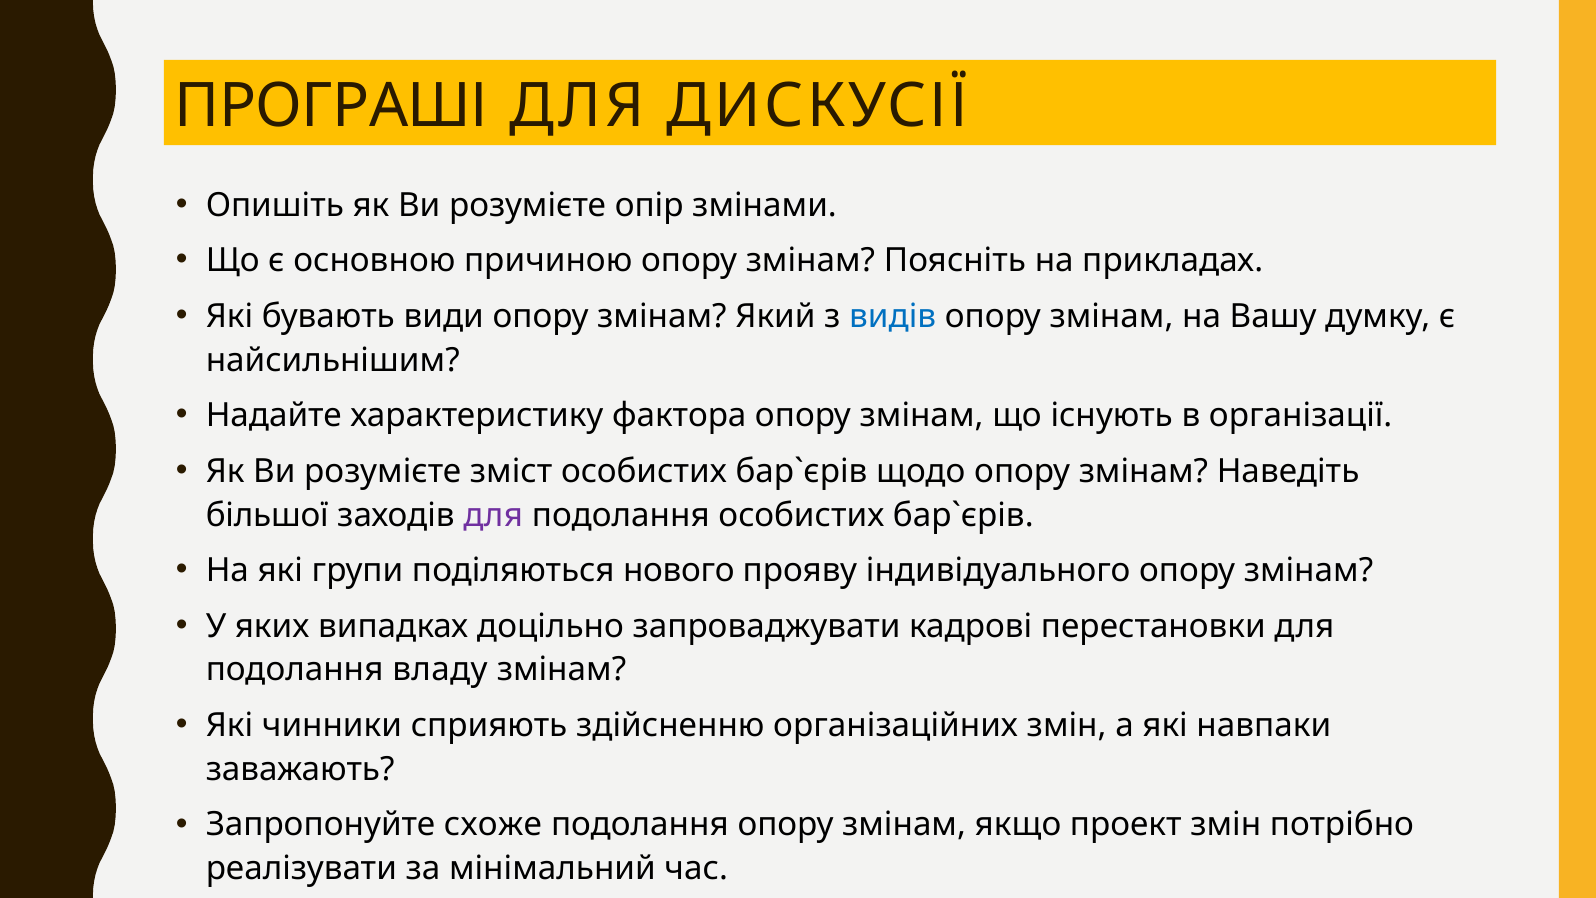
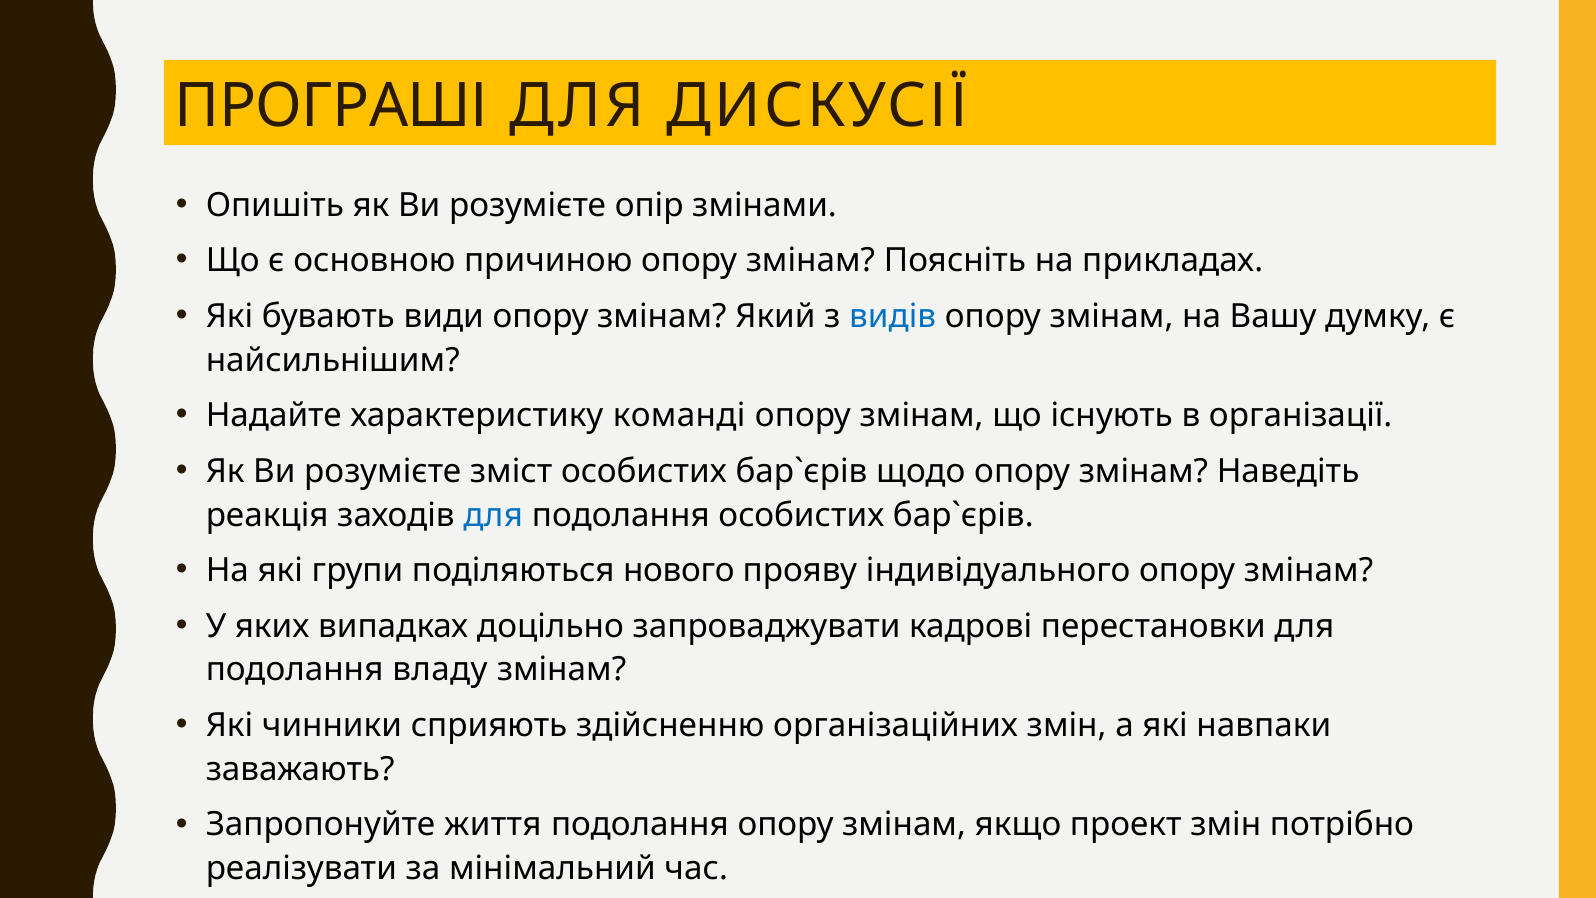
фактора: фактора -> команді (679, 416)
більшої: більшої -> реакція (267, 515)
для colour: purple -> blue (493, 515)
схоже: схоже -> життя (493, 825)
